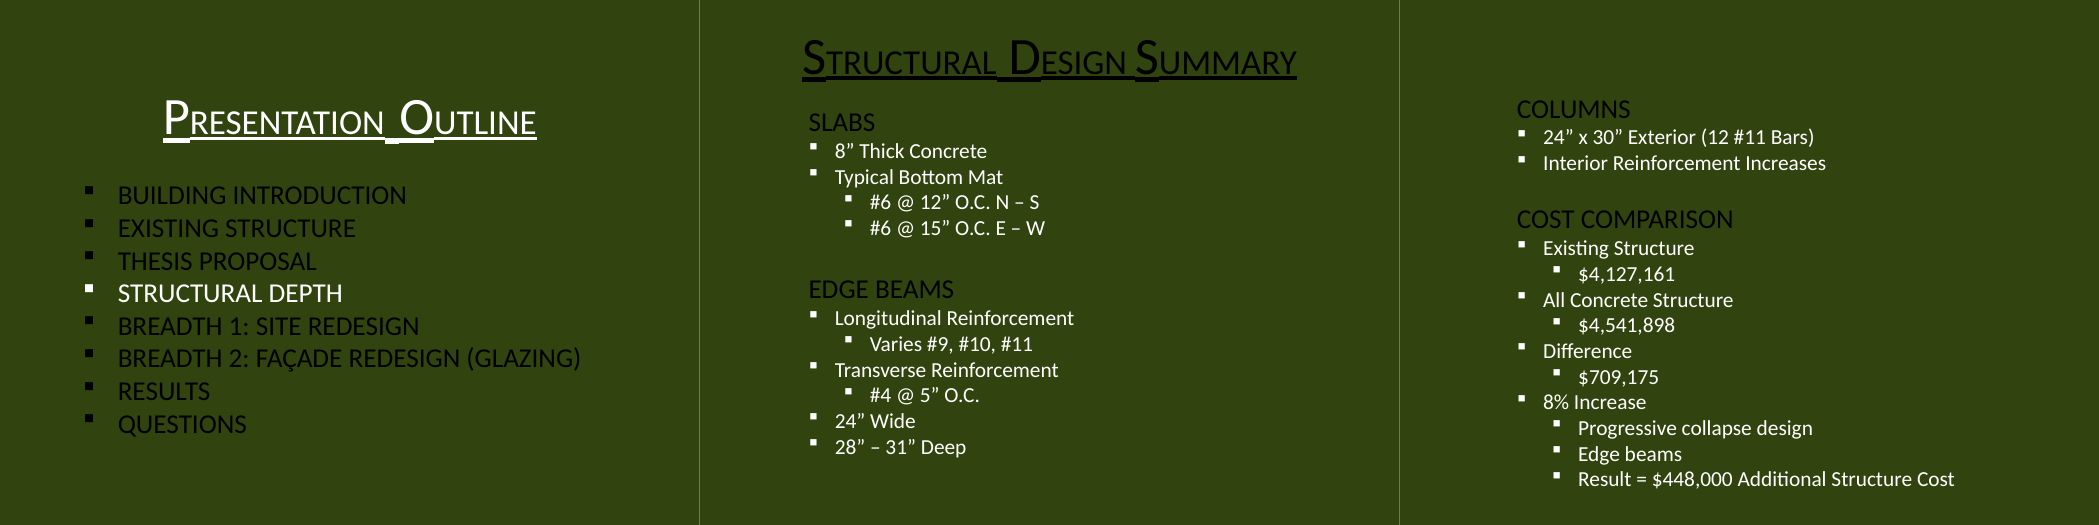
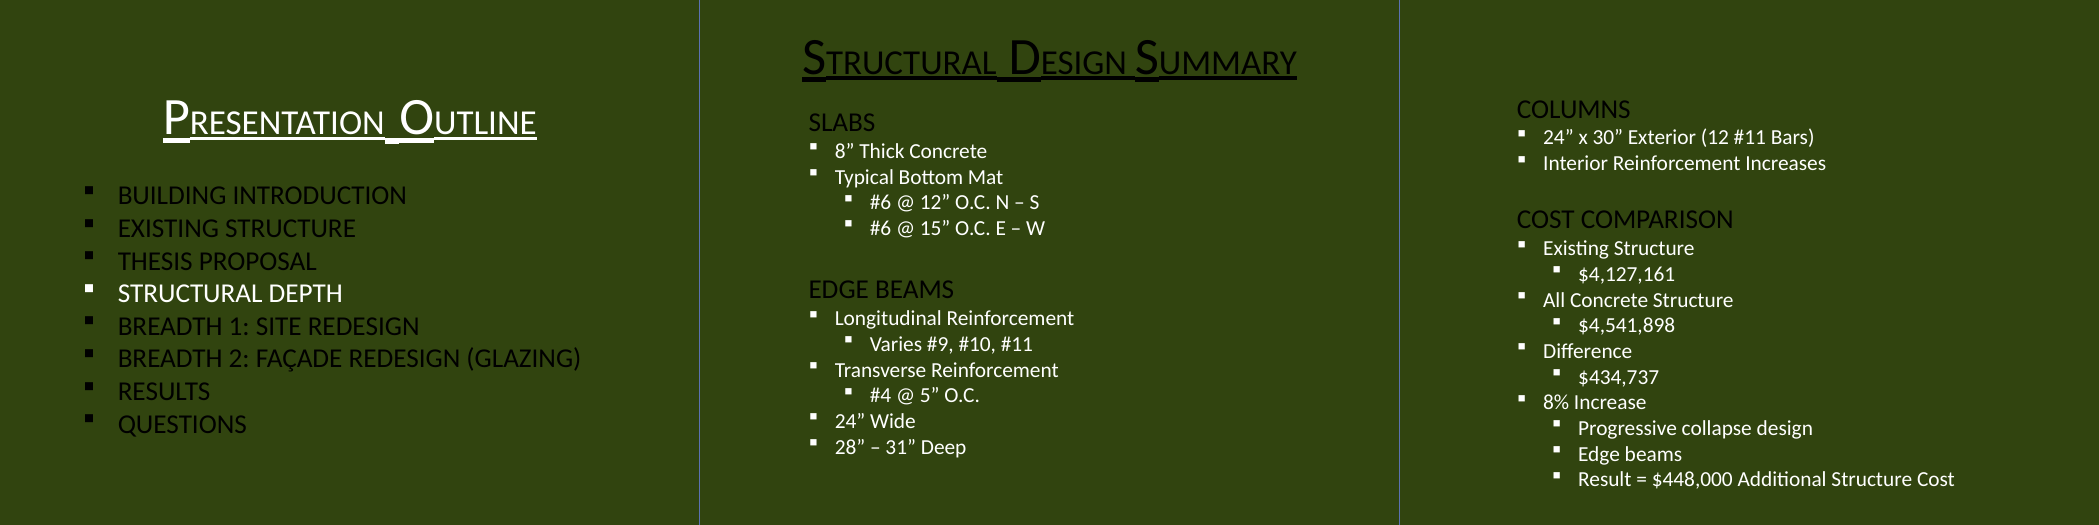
$709,175: $709,175 -> $434,737 (1619, 377)
